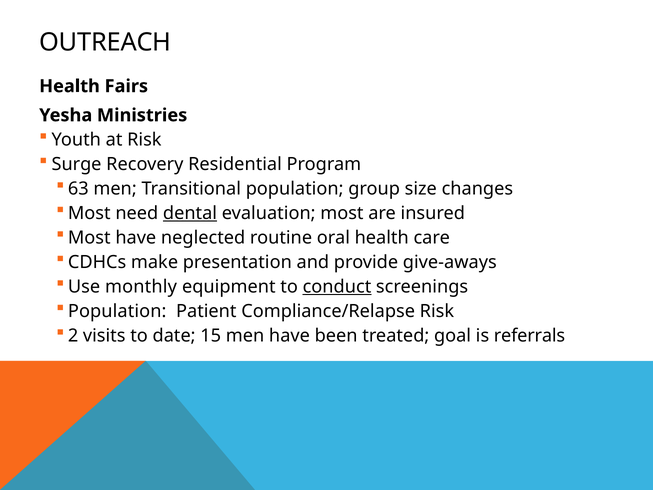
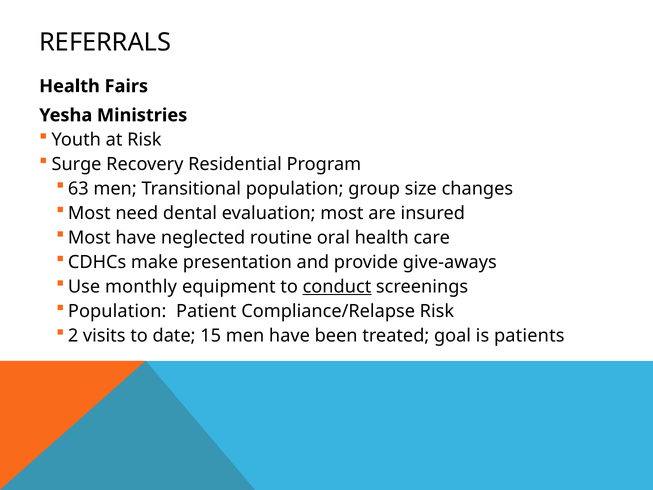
OUTREACH: OUTREACH -> REFERRALS (105, 43)
dental underline: present -> none (190, 213)
referrals: referrals -> patients (529, 336)
